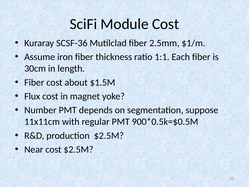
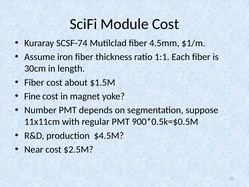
SCSF-36: SCSF-36 -> SCSF-74 (72, 43)
2.5mm: 2.5mm -> 4.5mm (164, 43)
Flux: Flux -> Fine (32, 96)
production $2.5M: $2.5M -> $4.5M (109, 135)
